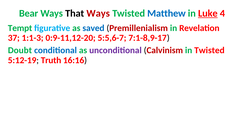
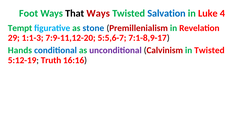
Bear: Bear -> Foot (29, 13)
Matthew: Matthew -> Salvation (166, 13)
Luke underline: present -> none (208, 13)
saved: saved -> stone (93, 28)
37: 37 -> 29 (14, 38)
0:9-11,12-20: 0:9-11,12-20 -> 7:9-11,12-20 (71, 38)
Doubt: Doubt -> Hands (20, 50)
